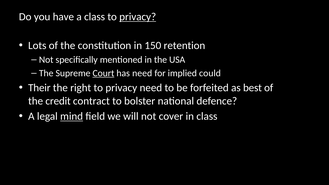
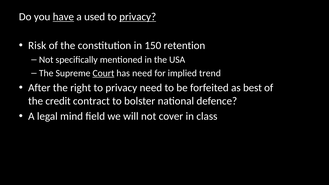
have underline: none -> present (63, 17)
a class: class -> used (95, 17)
Lots: Lots -> Risk (37, 46)
could: could -> trend (210, 73)
Their: Their -> After (39, 88)
mind underline: present -> none (72, 116)
